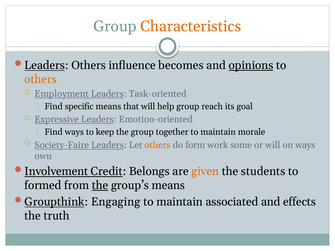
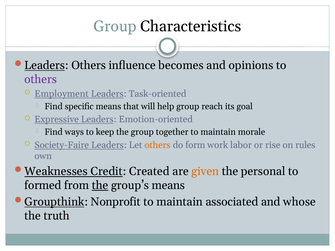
Characteristics colour: orange -> black (191, 26)
opinions underline: present -> none (251, 65)
others colour: orange -> purple (41, 79)
some: some -> labor (241, 145)
or will: will -> rise (273, 145)
on ways: ways -> rules (305, 145)
Involvement: Involvement -> Weaknesses (56, 172)
Belongs: Belongs -> Created (149, 172)
students: students -> personal (263, 172)
Engaging: Engaging -> Nonprofit (116, 202)
effects: effects -> whose (299, 202)
